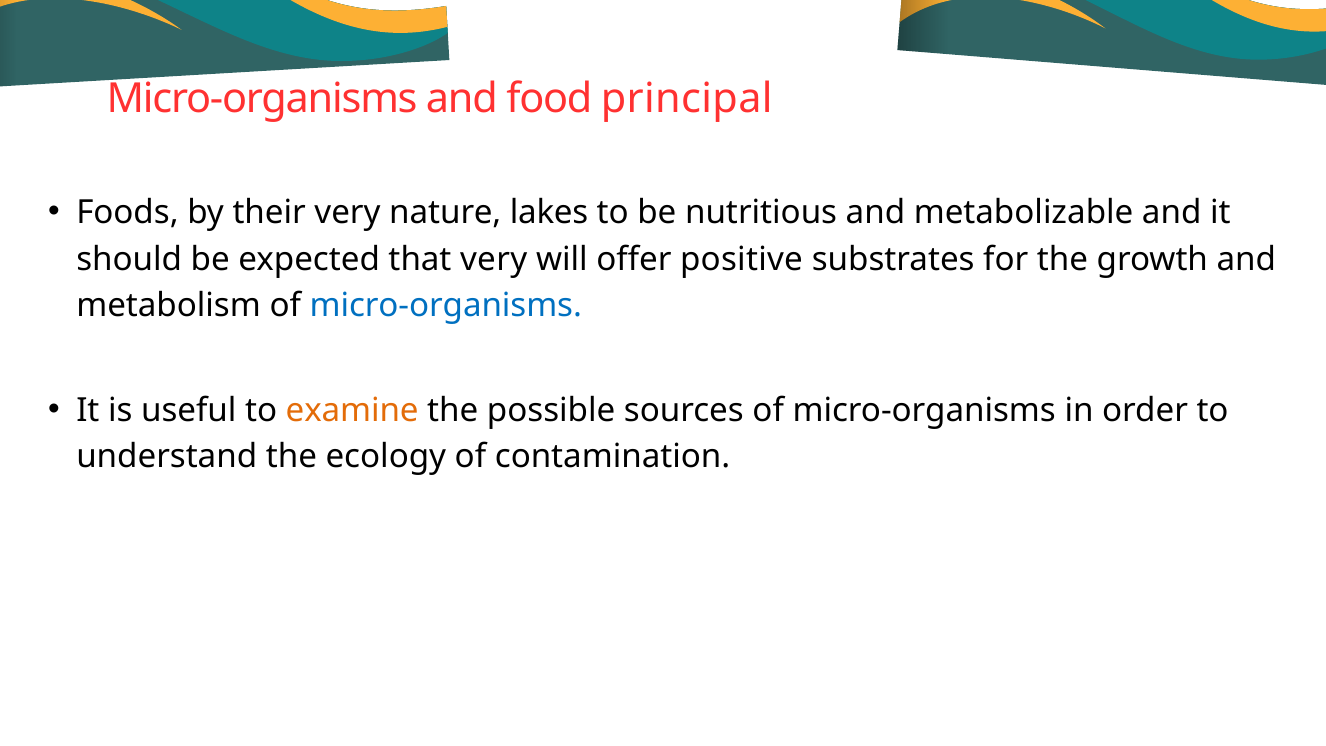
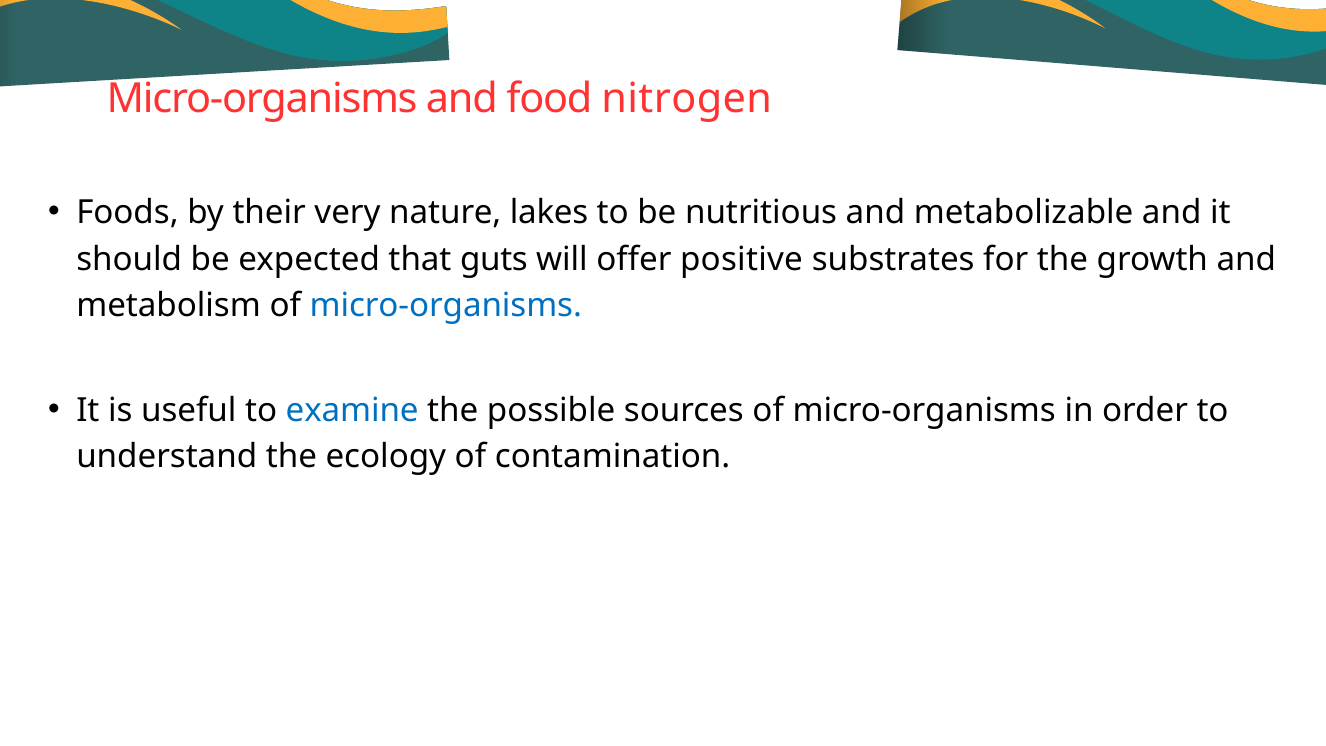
principal: principal -> nitrogen (687, 99)
that very: very -> guts (494, 259)
examine colour: orange -> blue (352, 410)
